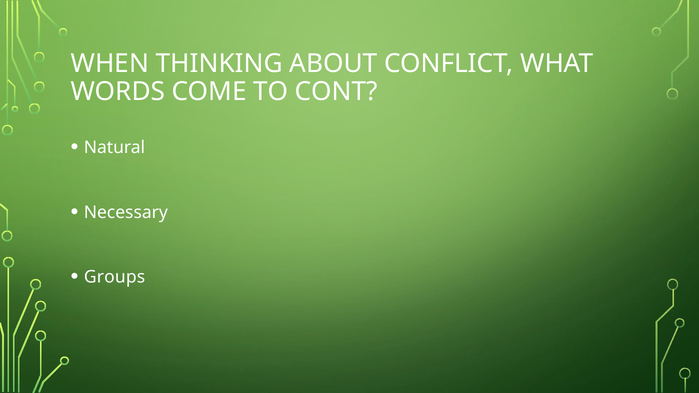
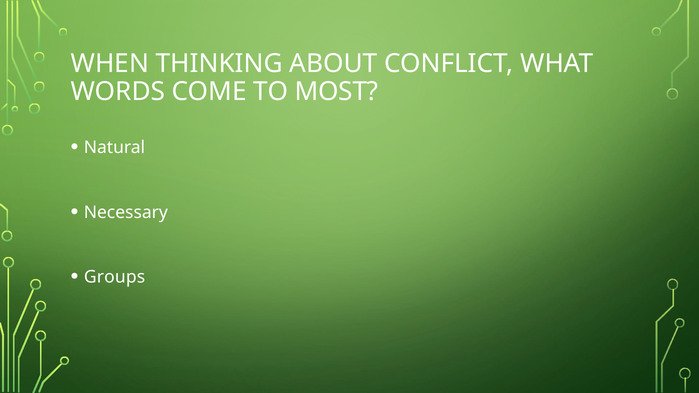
CONT: CONT -> MOST (336, 92)
